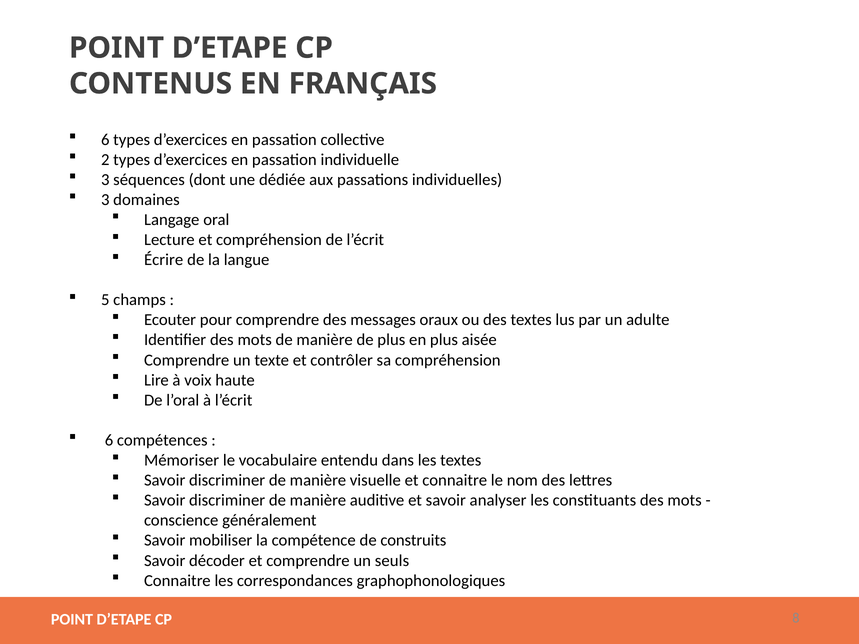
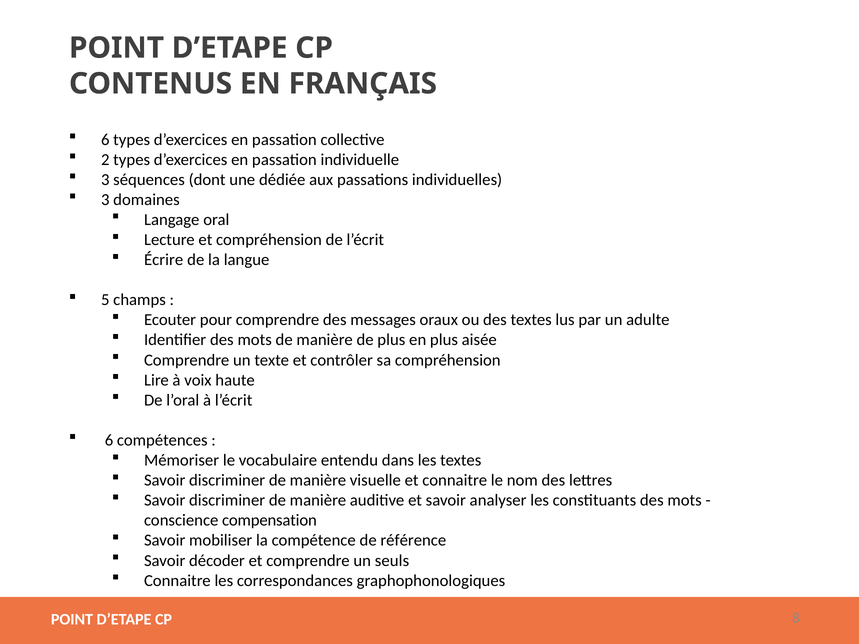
généralement: généralement -> compensation (269, 521)
construits: construits -> référence (413, 541)
